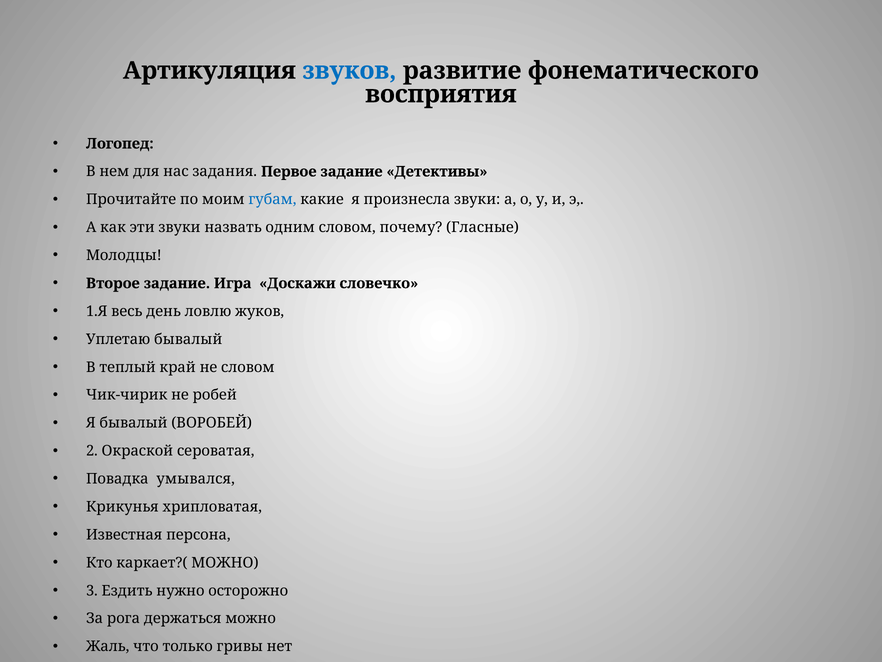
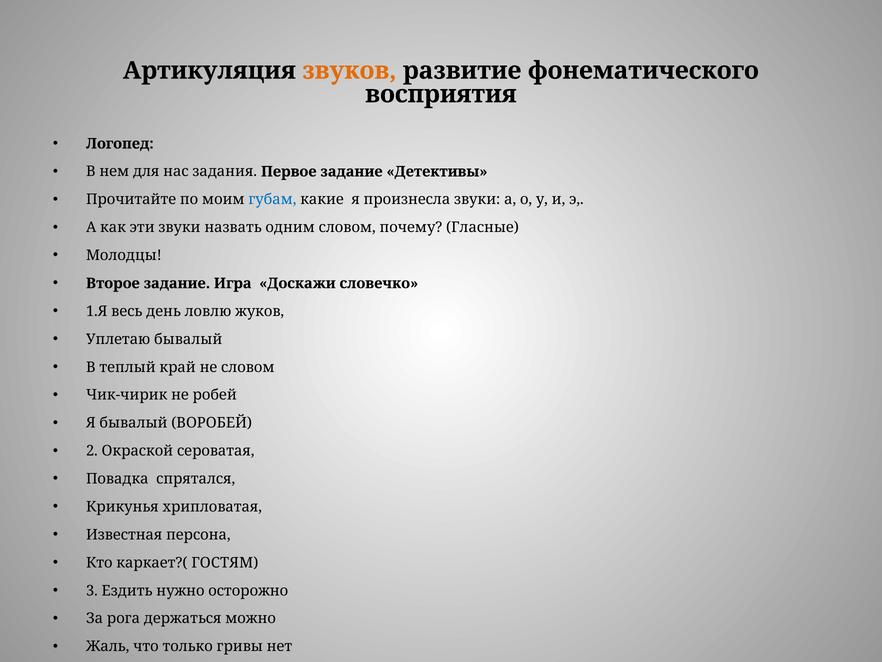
звуков colour: blue -> orange (349, 71)
умывался: умывался -> спрятался (196, 479)
каркает?( МОЖНО: МОЖНО -> ГОСТЯМ (225, 562)
